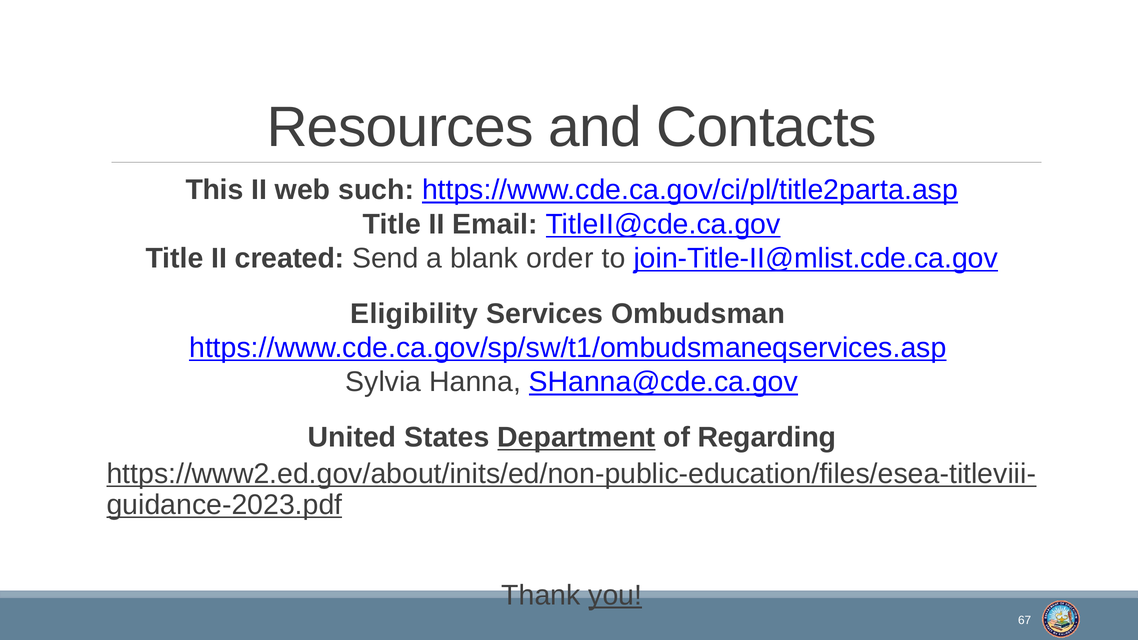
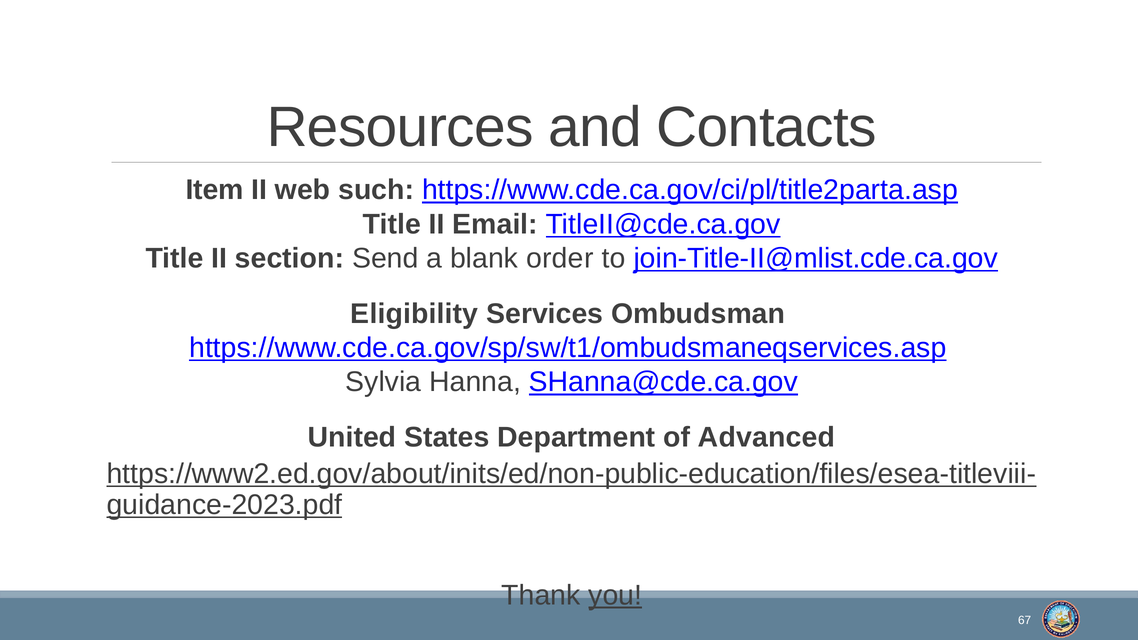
This: This -> Item (215, 190)
created: created -> section (290, 258)
Department underline: present -> none (576, 438)
Regarding: Regarding -> Advanced (767, 438)
